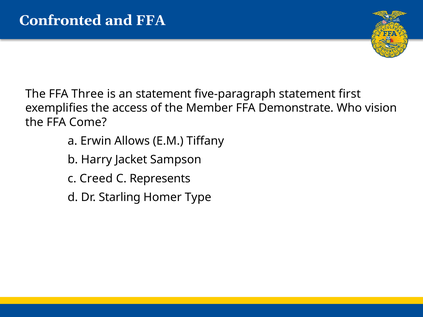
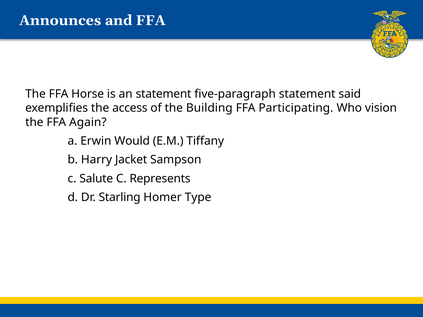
Confronted: Confronted -> Announces (60, 20)
Three: Three -> Horse (88, 94)
first: first -> said (350, 94)
Member: Member -> Building (209, 108)
Demonstrate: Demonstrate -> Participating (296, 108)
Come: Come -> Again (88, 122)
Allows: Allows -> Would (132, 141)
Creed: Creed -> Salute (96, 179)
